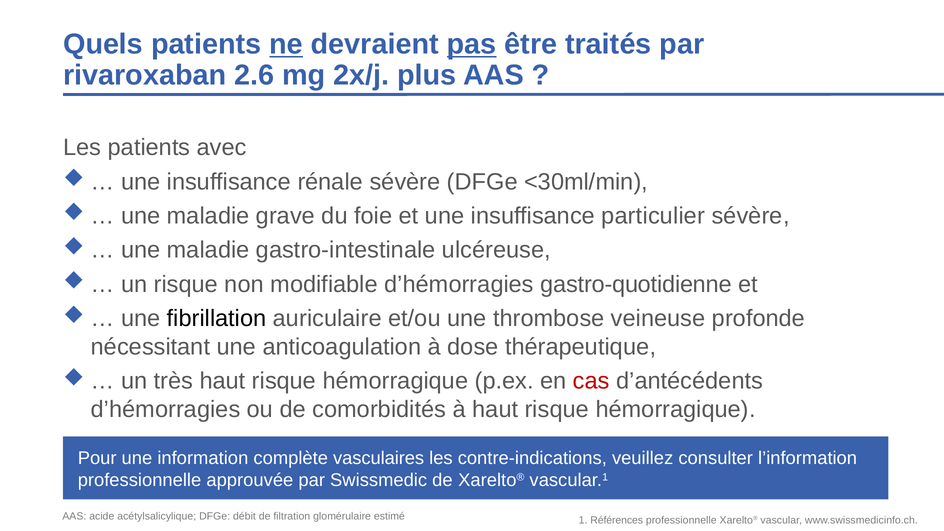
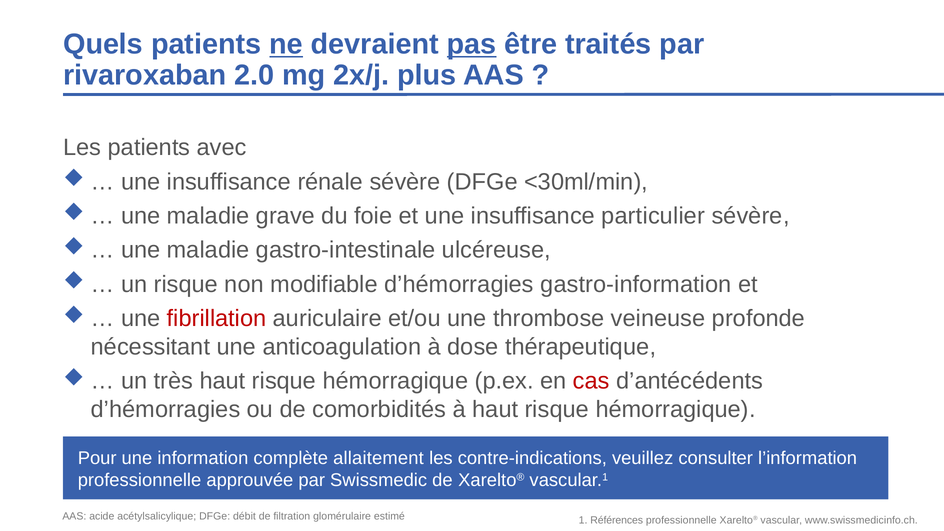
2.6: 2.6 -> 2.0 (254, 75)
gastro-quotidienne: gastro-quotidienne -> gastro-information (636, 284)
fibrillation colour: black -> red (217, 319)
vasculaires: vasculaires -> allaitement (378, 458)
